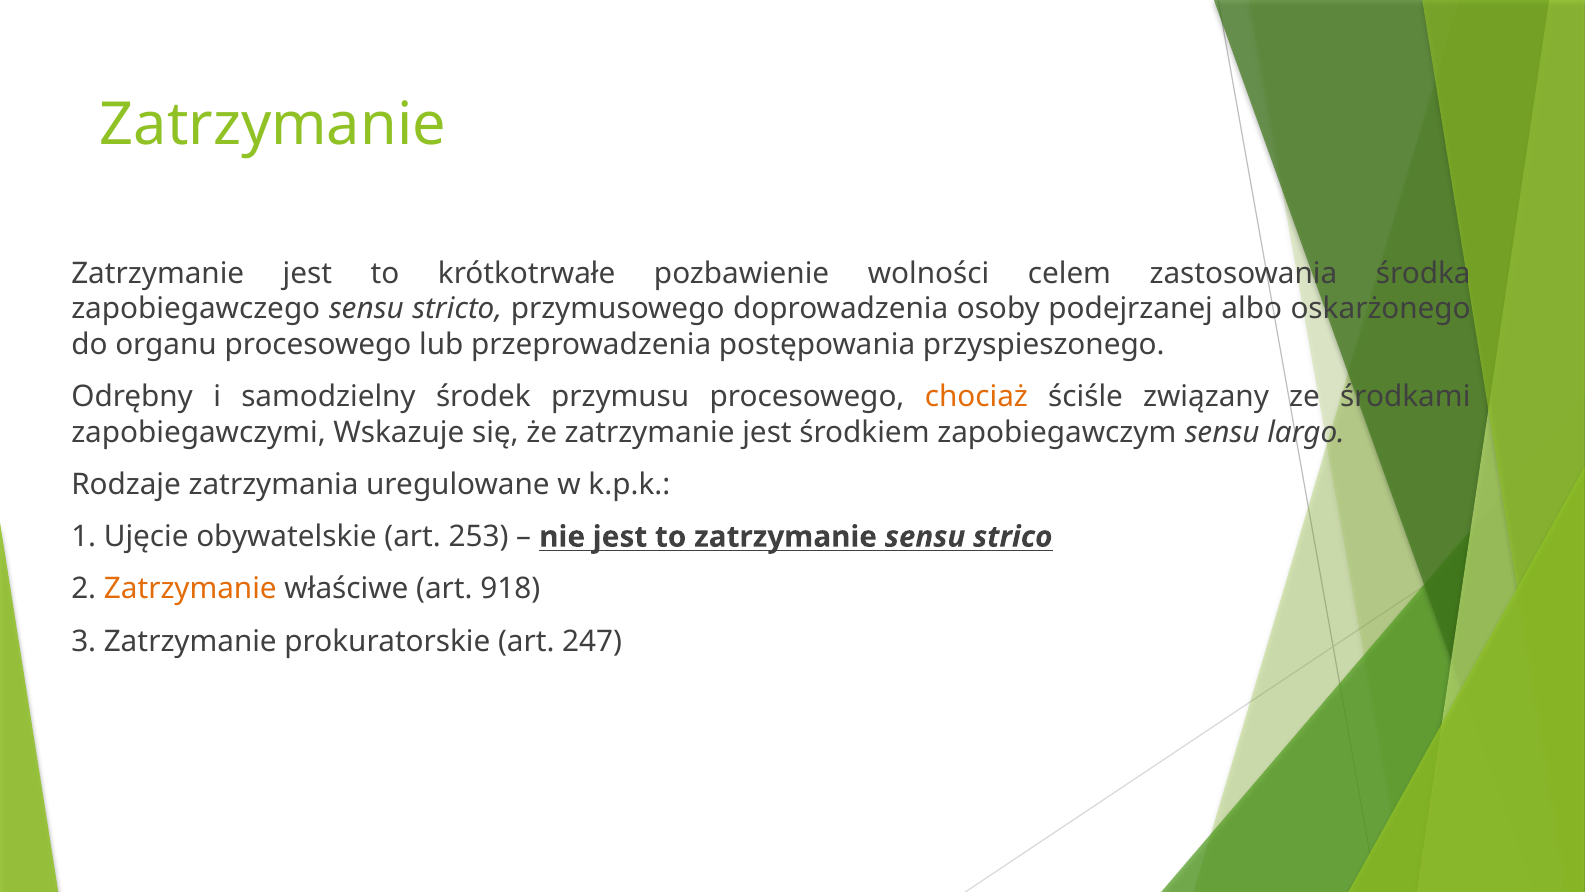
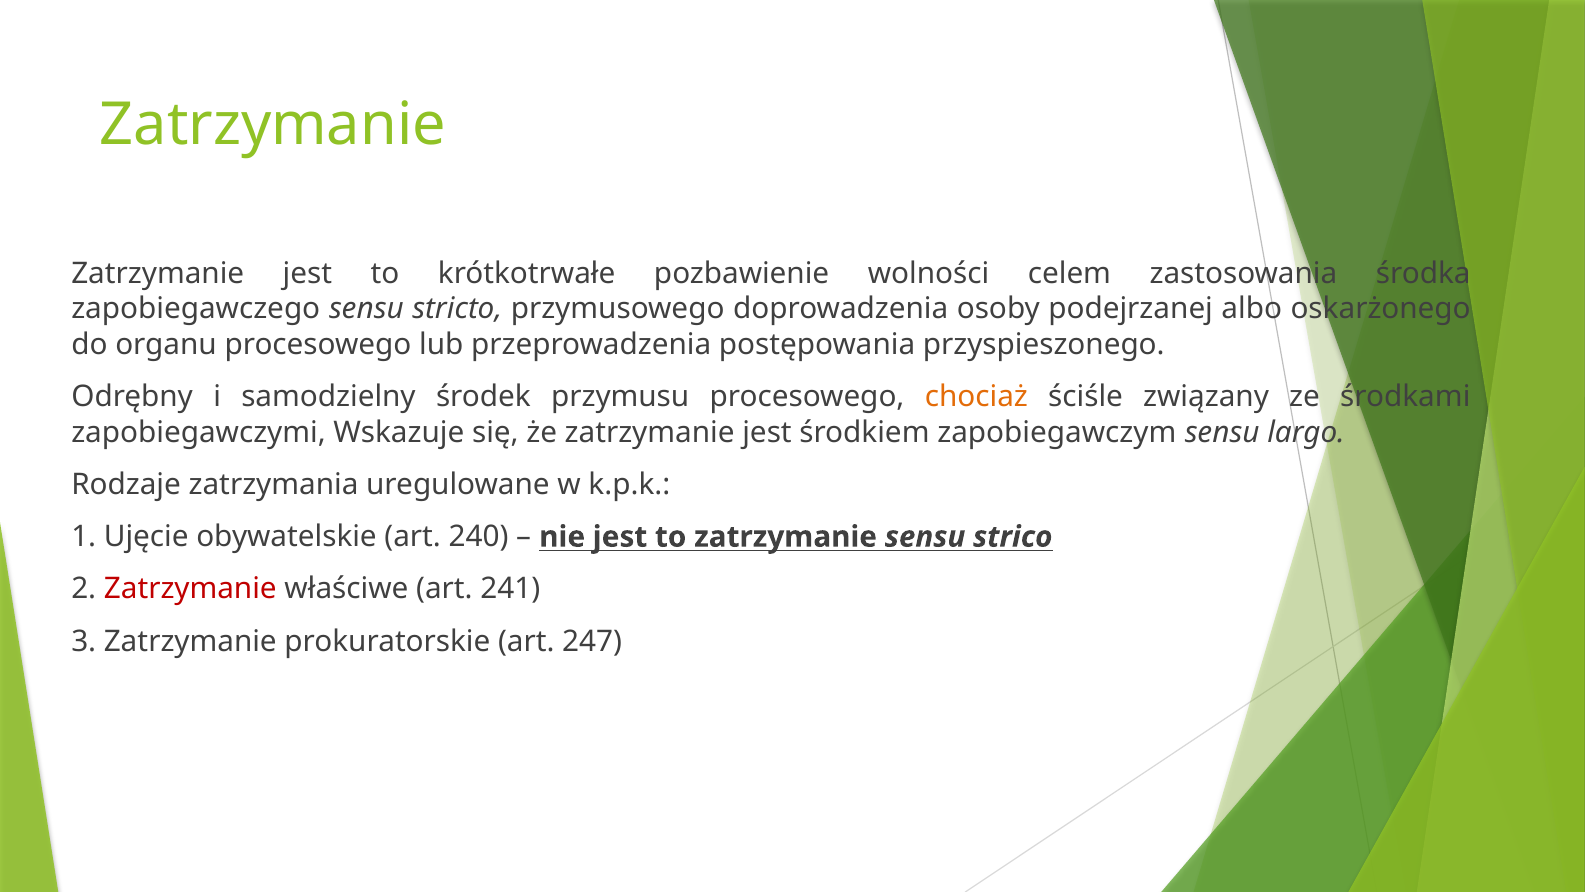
253: 253 -> 240 (479, 537)
Zatrzymanie colour: orange -> red (190, 589)
918: 918 -> 241 (510, 589)
